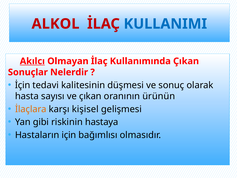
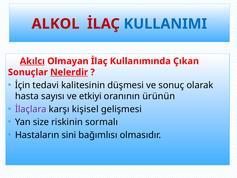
Nelerdir underline: none -> present (69, 72)
ve çıkan: çıkan -> etkiyi (90, 96)
İlaçlara colour: orange -> purple (31, 109)
gibi: gibi -> size (41, 122)
hastaya: hastaya -> sormalı (102, 122)
için: için -> sini (69, 135)
